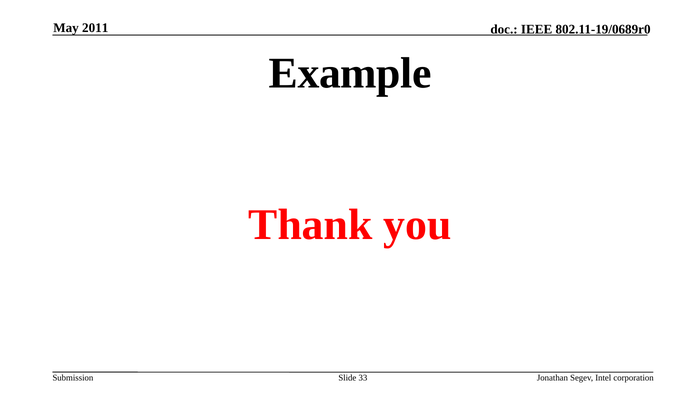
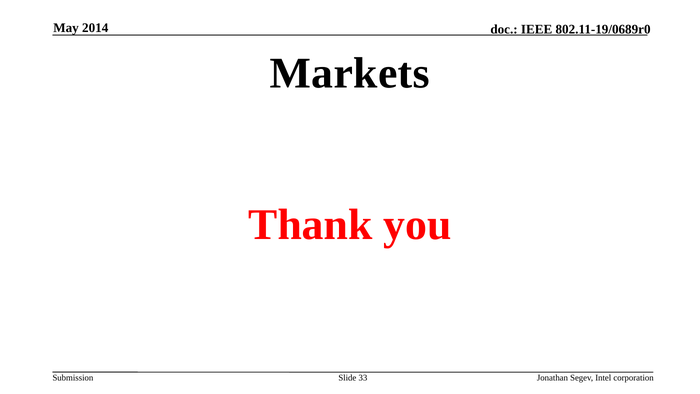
2011: 2011 -> 2014 (95, 28)
Example: Example -> Markets (350, 73)
